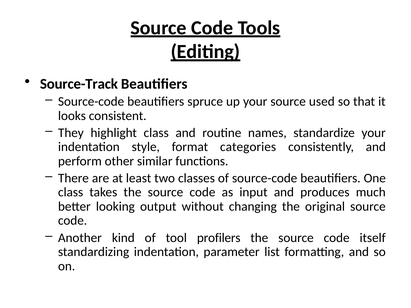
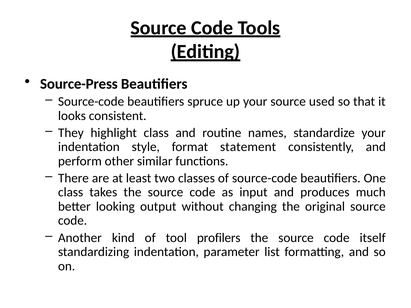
Source-Track: Source-Track -> Source-Press (79, 84)
categories: categories -> statement (248, 147)
